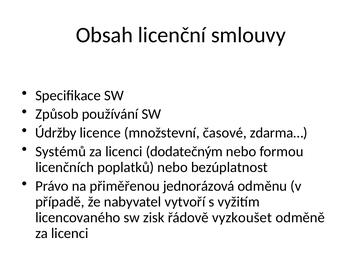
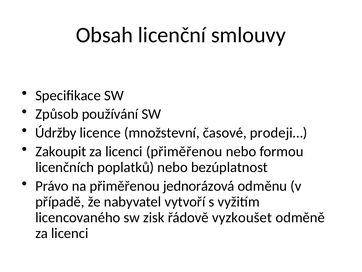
zdarma…: zdarma… -> prodeji… (279, 133)
Systémů: Systémů -> Zakoupit (61, 151)
licenci dodatečným: dodatečným -> přiměřenou (184, 151)
